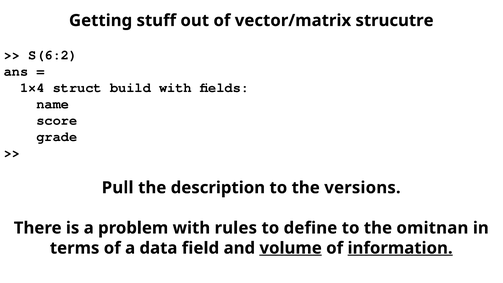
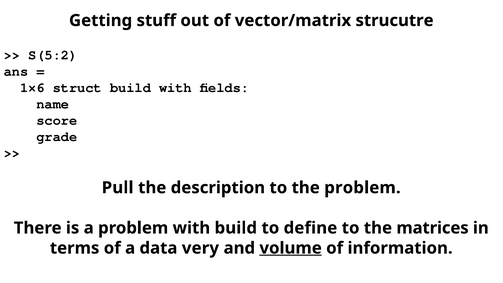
S(6:2: S(6:2 -> S(5:2 (53, 55)
1×4: 1×4 -> 1×6 (32, 88)
the versions: versions -> problem (362, 188)
with rules: rules -> build (236, 228)
omitnan: omitnan -> matrices (433, 228)
field: field -> very (200, 248)
information underline: present -> none (400, 248)
